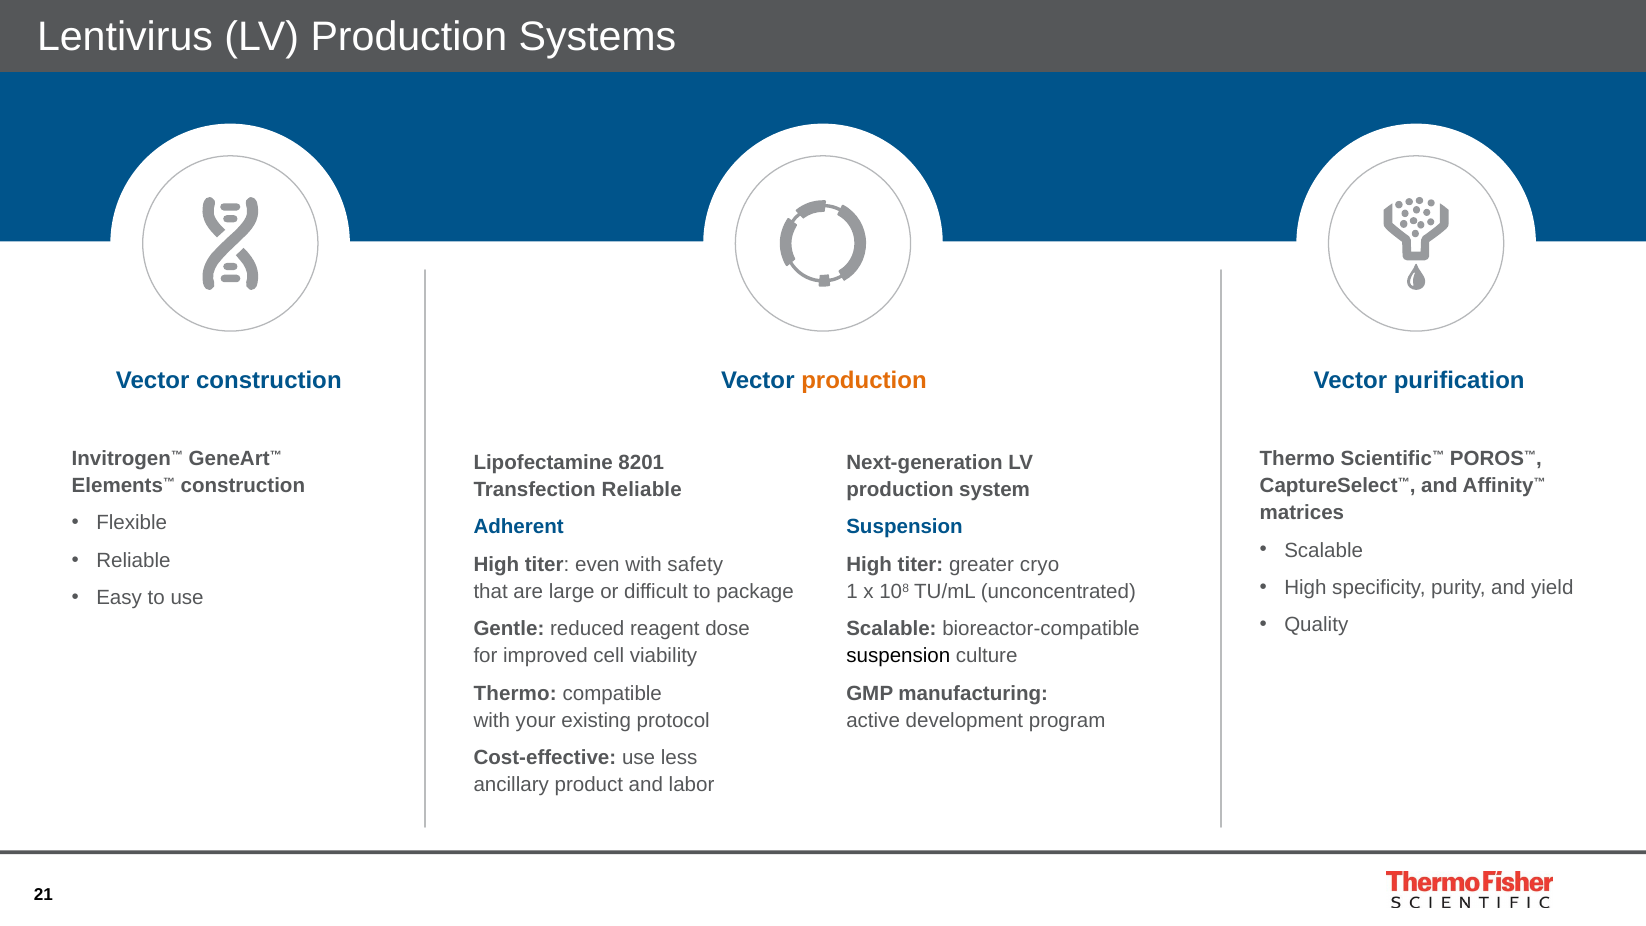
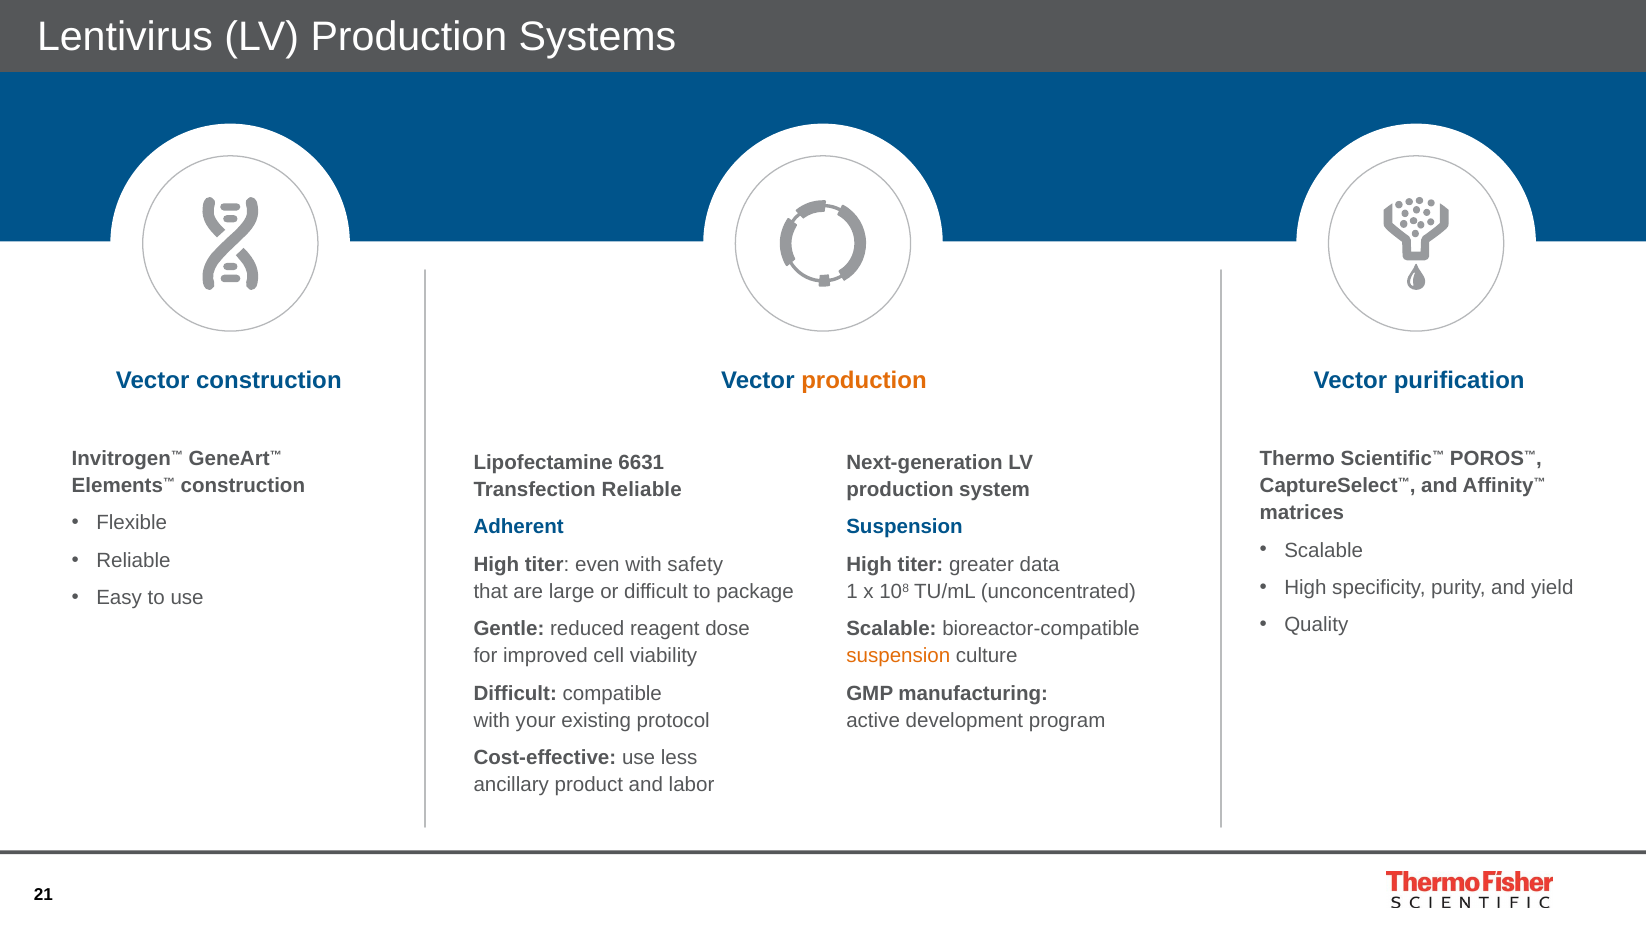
8201: 8201 -> 6631 (641, 462)
cryo: cryo -> data (1040, 564)
suspension colour: black -> orange (898, 656)
Thermo: Thermo -> Difficult (515, 693)
